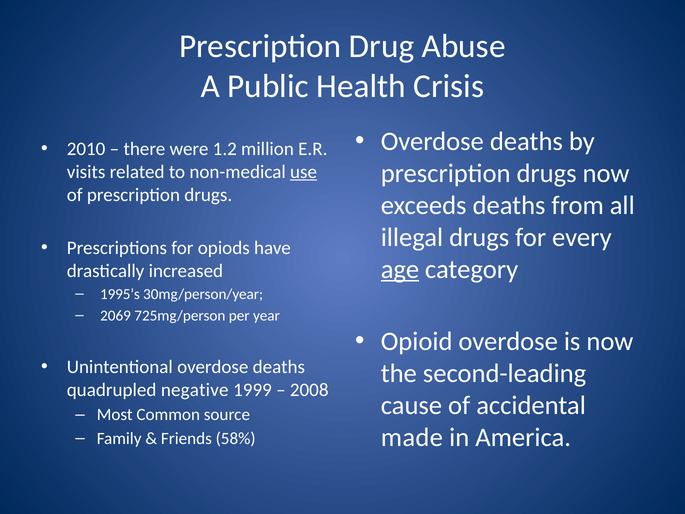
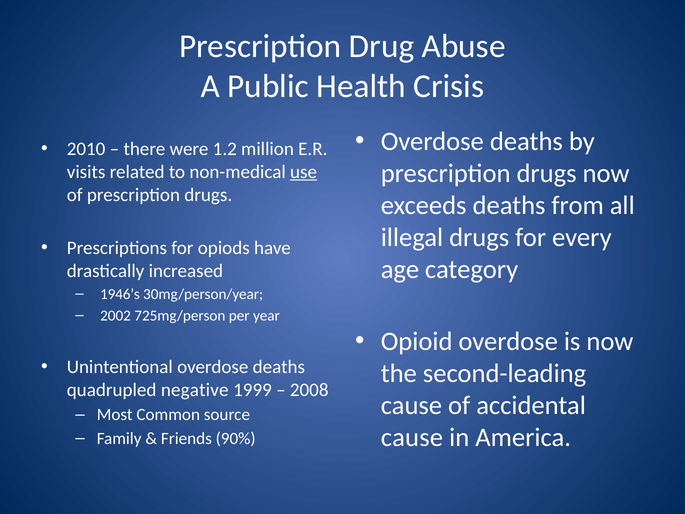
age underline: present -> none (400, 269)
1995’s: 1995’s -> 1946’s (120, 294)
2069: 2069 -> 2002 (116, 315)
made: made -> cause (412, 437)
58%: 58% -> 90% (236, 439)
